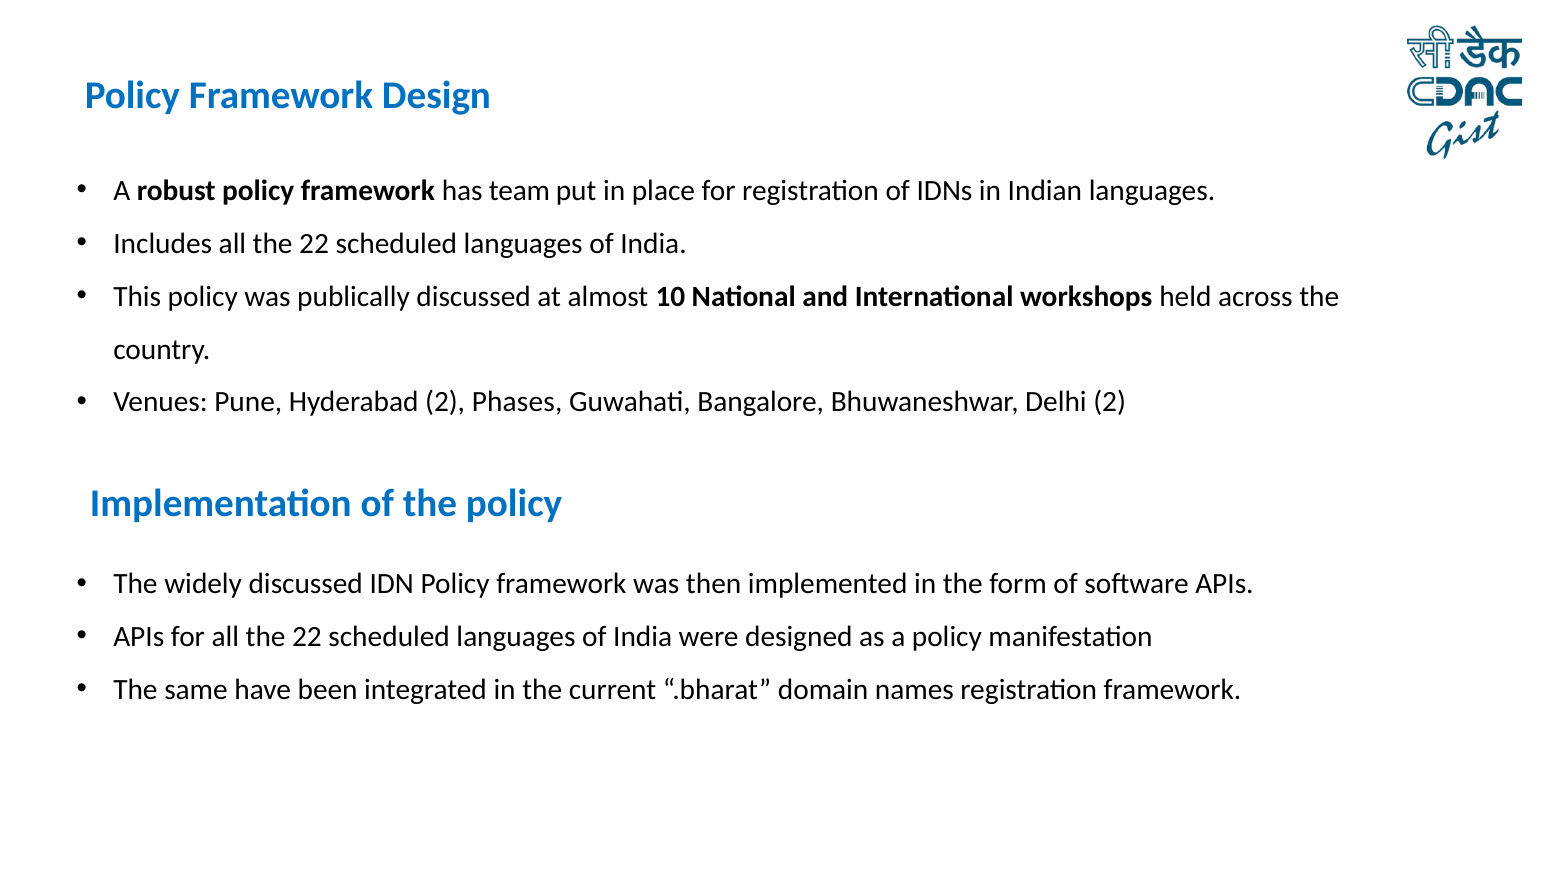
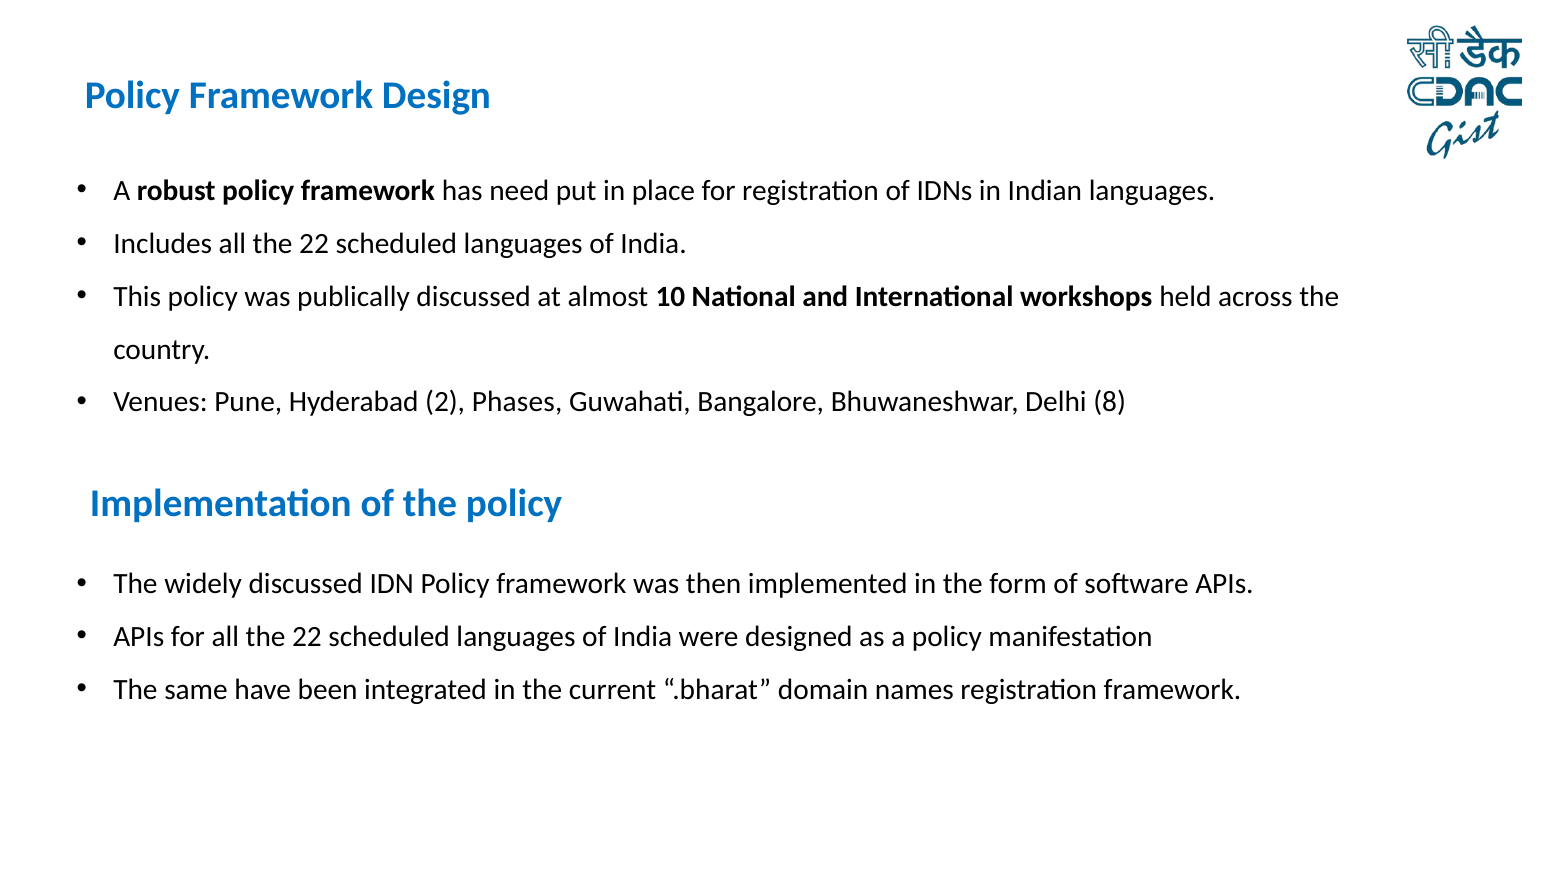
team: team -> need (519, 191)
Delhi 2: 2 -> 8 (1110, 402)
